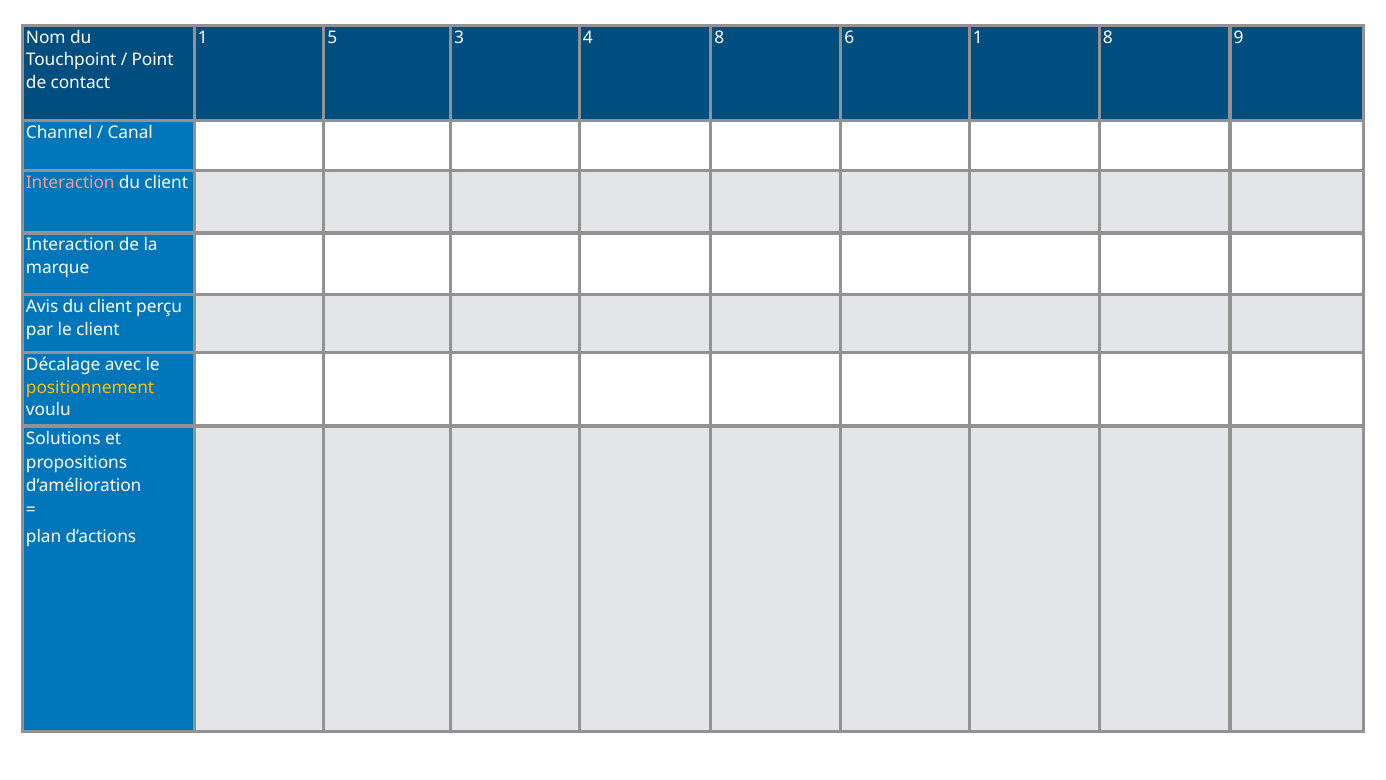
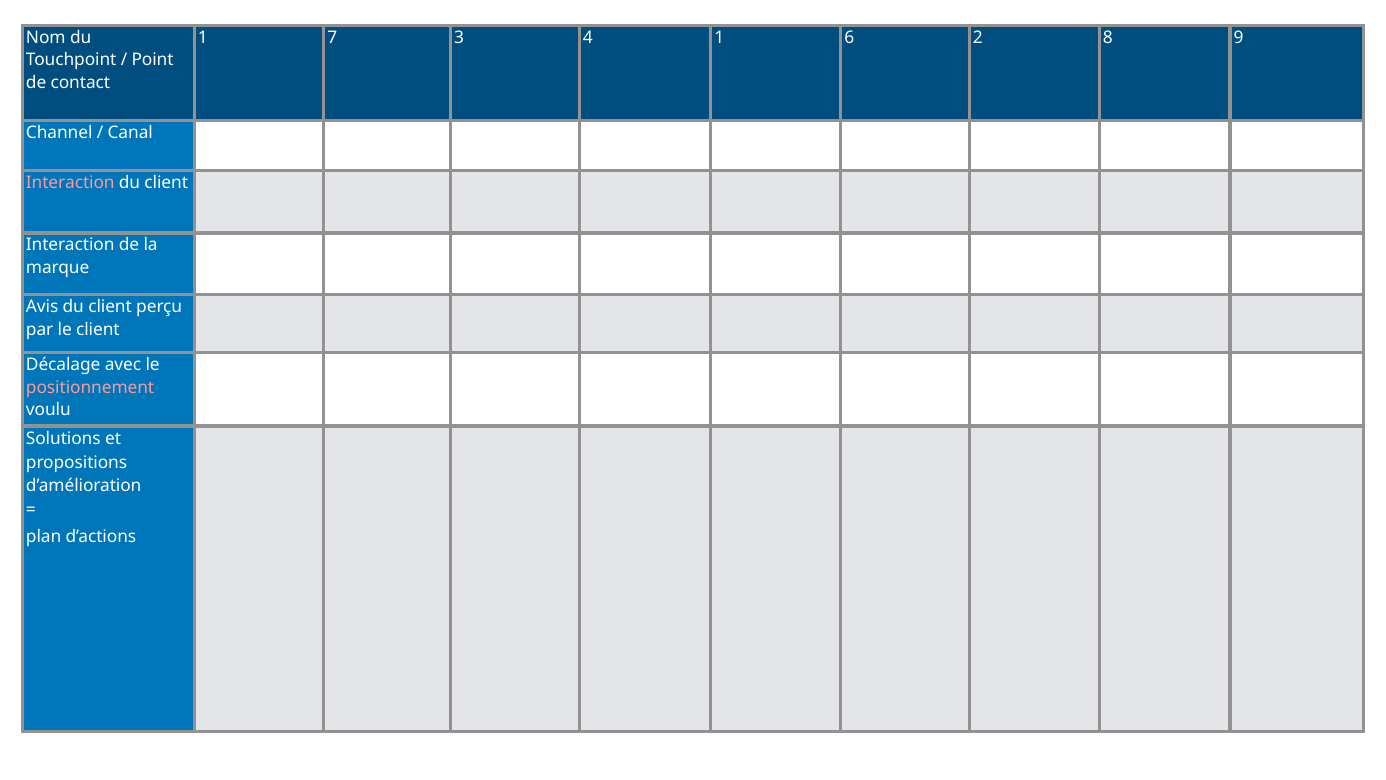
5: 5 -> 7 (332, 38)
4 8: 8 -> 1 (719, 38)
6 1: 1 -> 2 (978, 38)
positionnement colour: yellow -> pink (90, 387)
